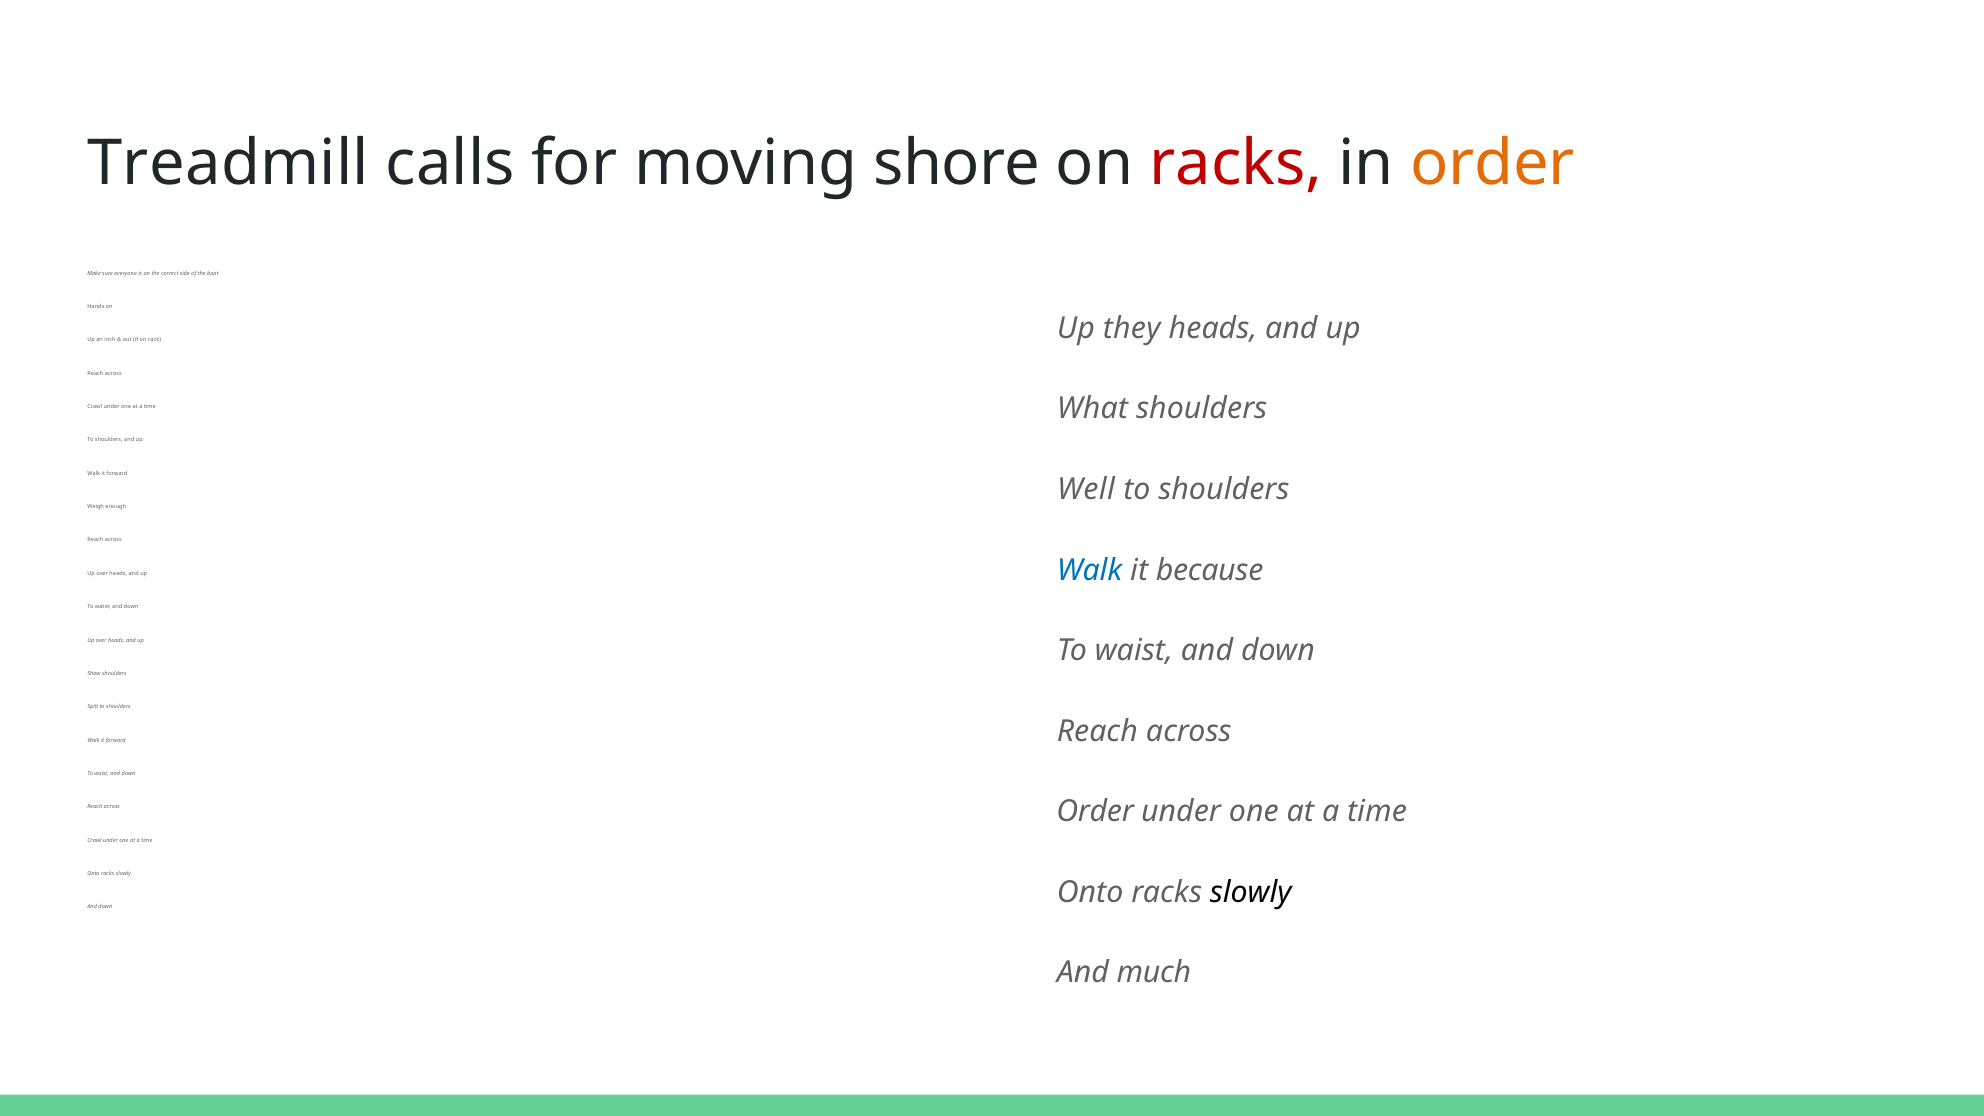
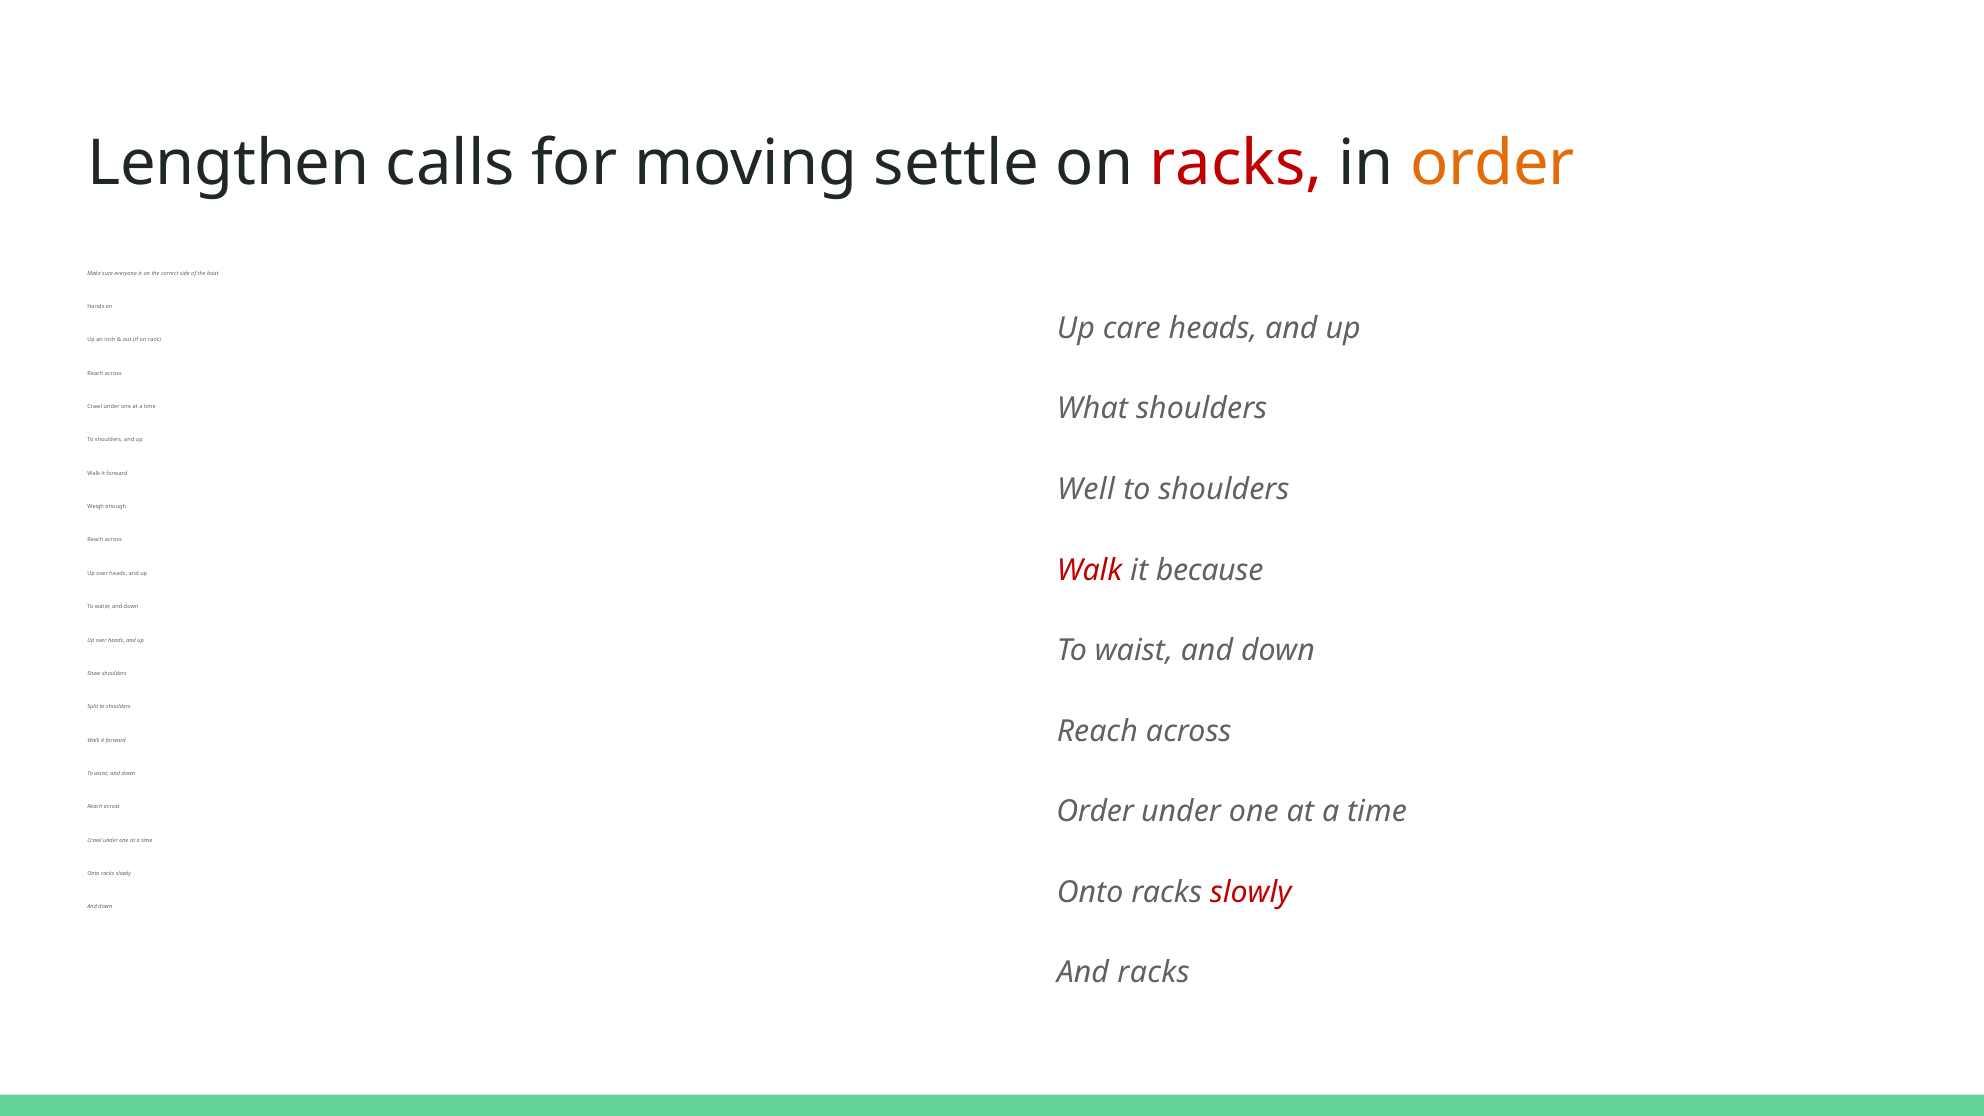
Treadmill: Treadmill -> Lengthen (229, 163)
shore: shore -> settle (956, 163)
they: they -> care (1132, 328)
Walk colour: blue -> red (1090, 570)
slowly colour: black -> red (1251, 892)
And much: much -> racks (1154, 973)
